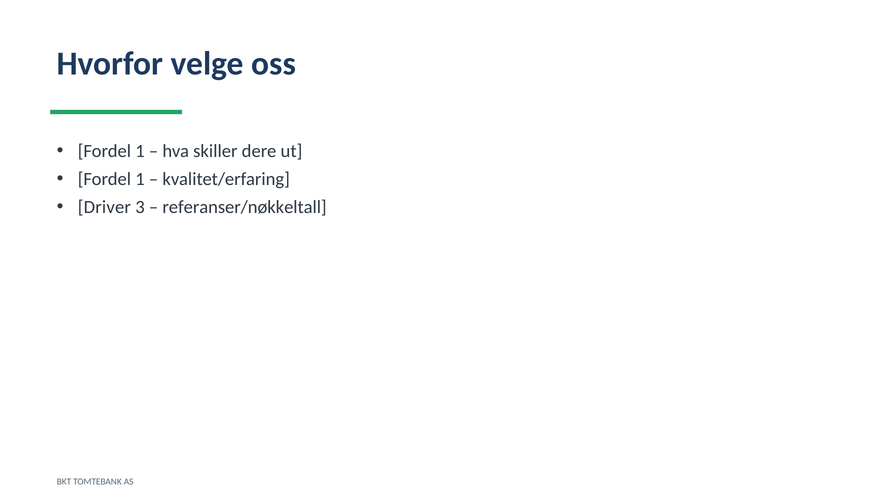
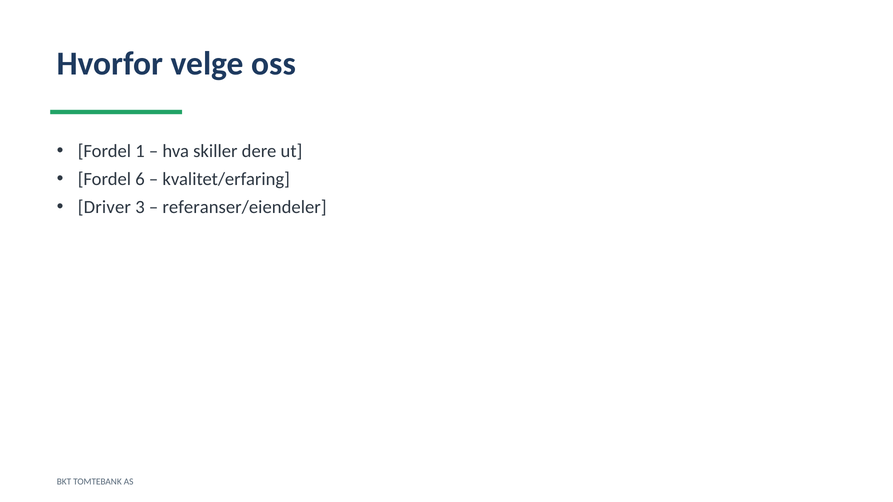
1: 1 -> 6 (140, 179)
referanser/nøkkeltall: referanser/nøkkeltall -> referanser/eiendeler (245, 207)
